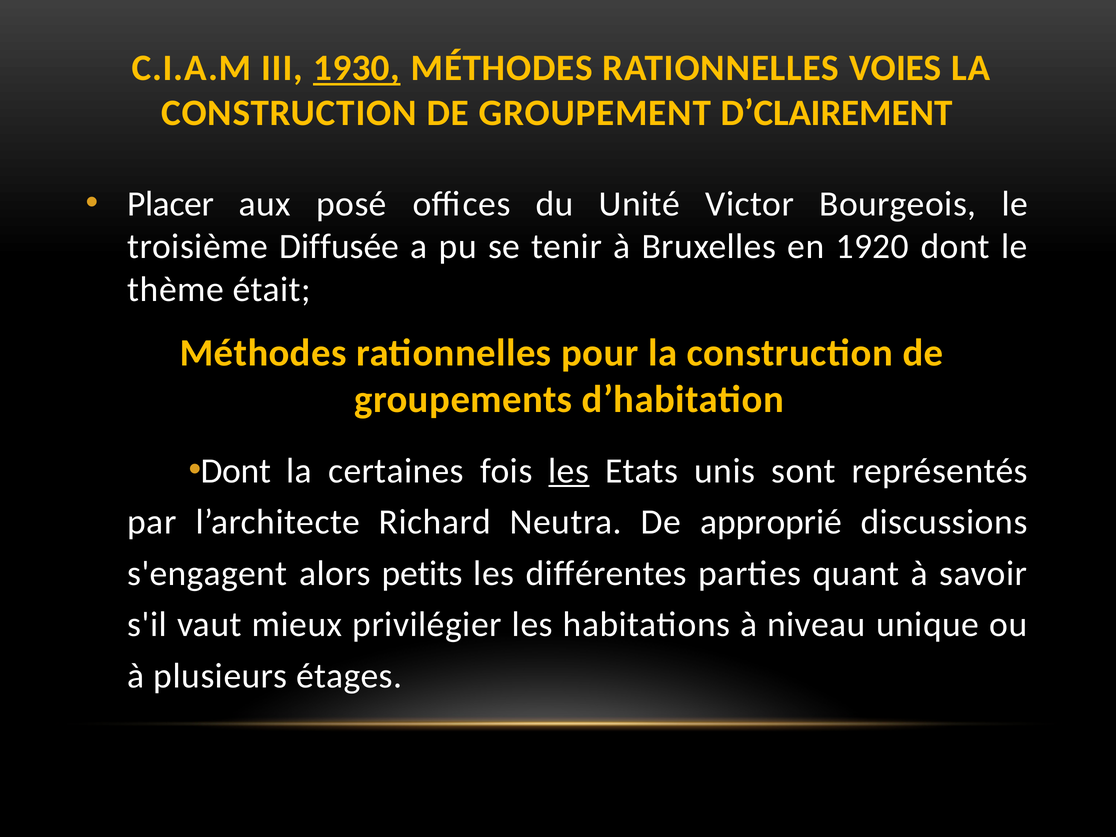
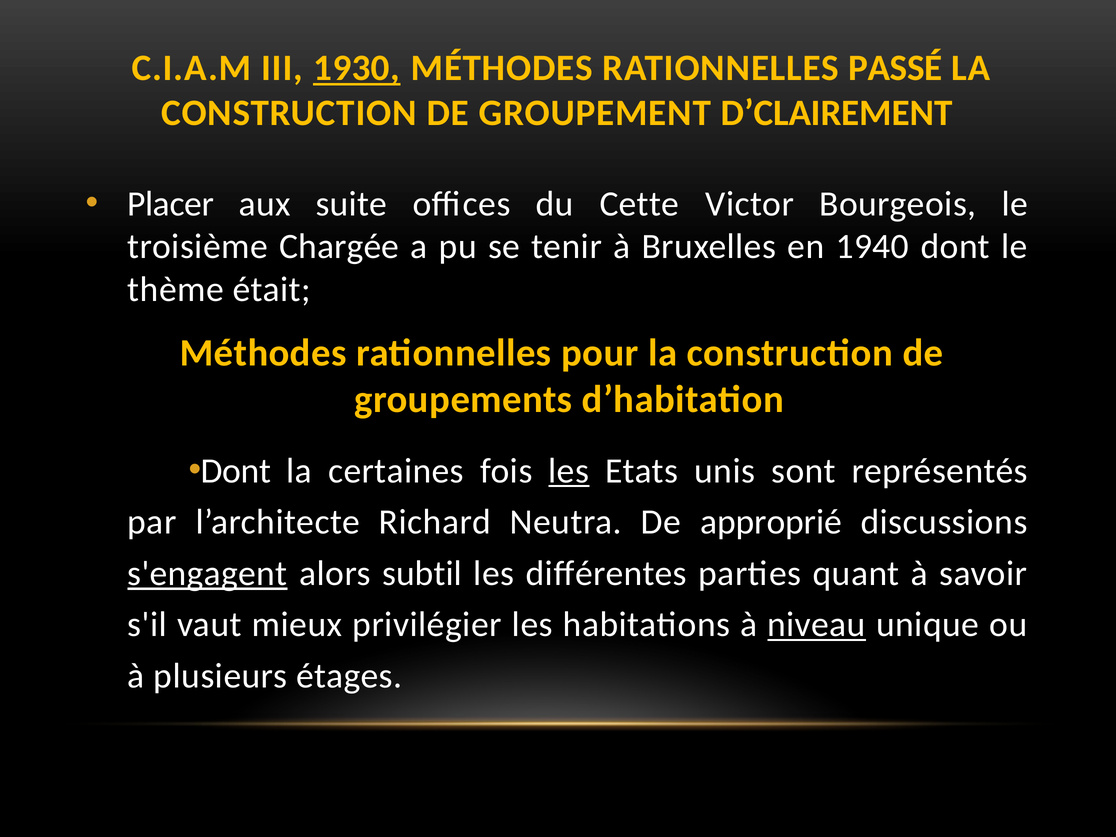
VOIES: VOIES -> PASSÉ (895, 68)
posé: posé -> suite (351, 204)
Unité: Unité -> Cette (639, 204)
Diffusée: Diffusée -> Chargée (339, 247)
1920: 1920 -> 1940 (872, 247)
s'engagent underline: none -> present (207, 573)
petits: petits -> subtil (422, 573)
niveau underline: none -> present (816, 625)
